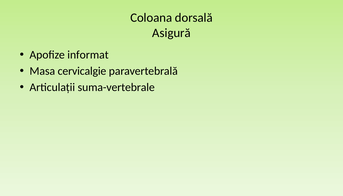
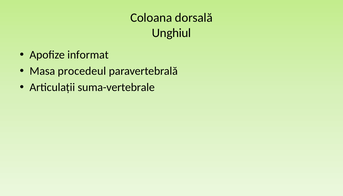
Asigură: Asigură -> Unghiul (172, 33)
cervicalgie: cervicalgie -> procedeul (82, 71)
